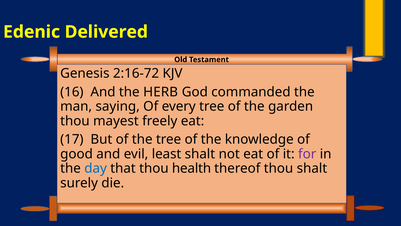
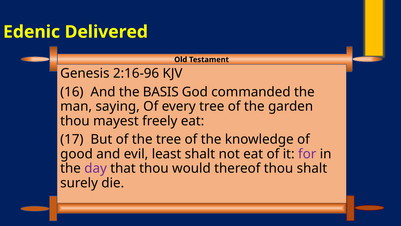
2:16-72: 2:16-72 -> 2:16-96 (136, 73)
HERB: HERB -> BASIS (161, 92)
day colour: blue -> purple (96, 168)
health: health -> would (191, 168)
